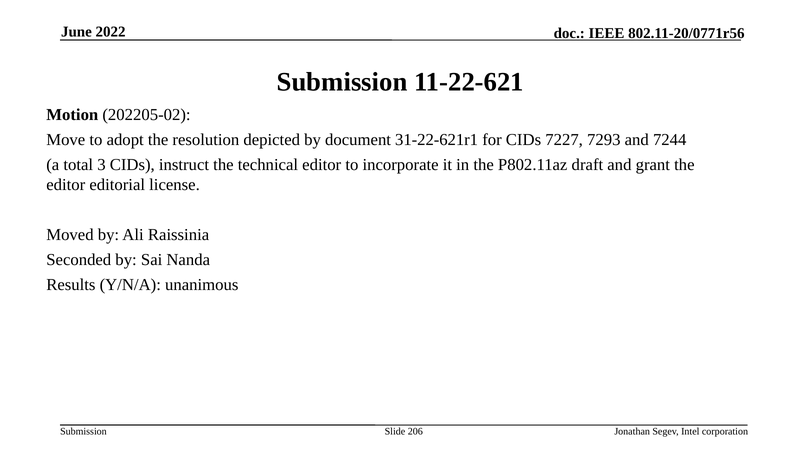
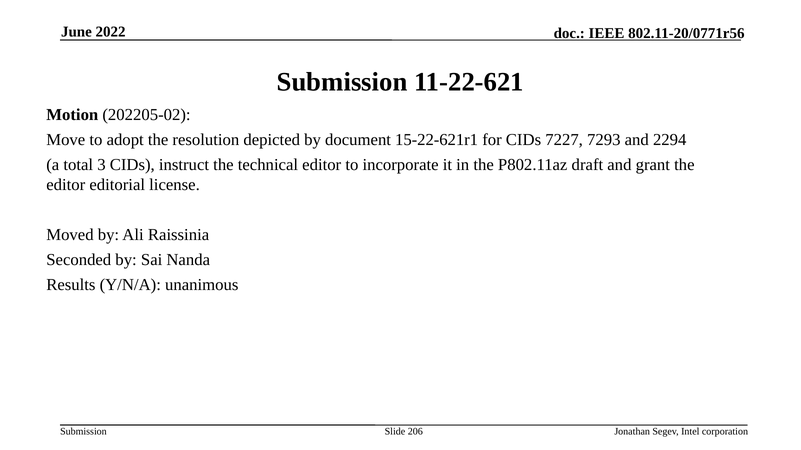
31-22-621r1: 31-22-621r1 -> 15-22-621r1 (437, 140)
7244: 7244 -> 2294 (670, 140)
